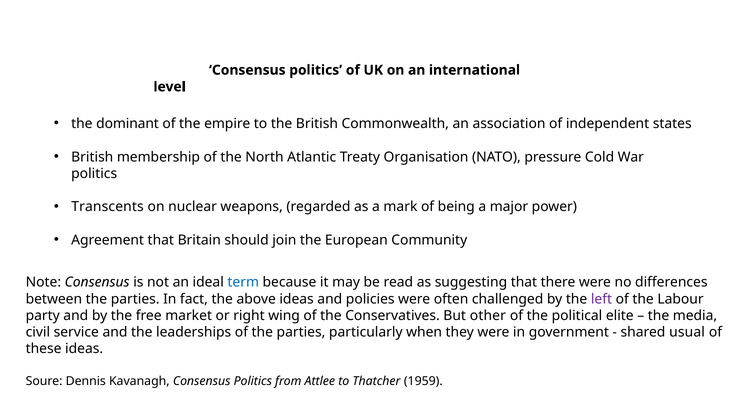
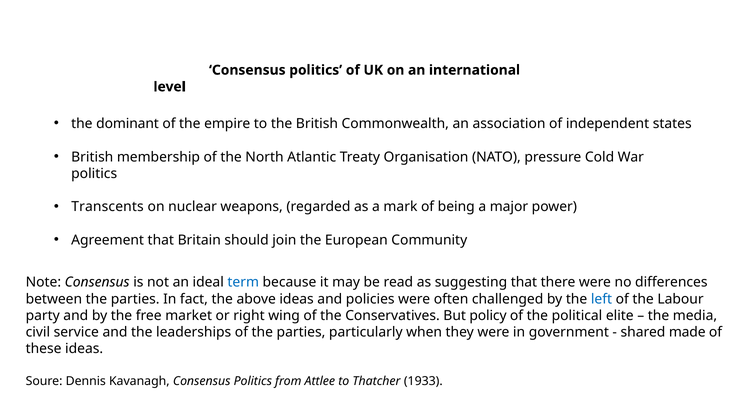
left colour: purple -> blue (601, 299)
other: other -> policy (488, 316)
usual: usual -> made (687, 332)
1959: 1959 -> 1933 (423, 381)
